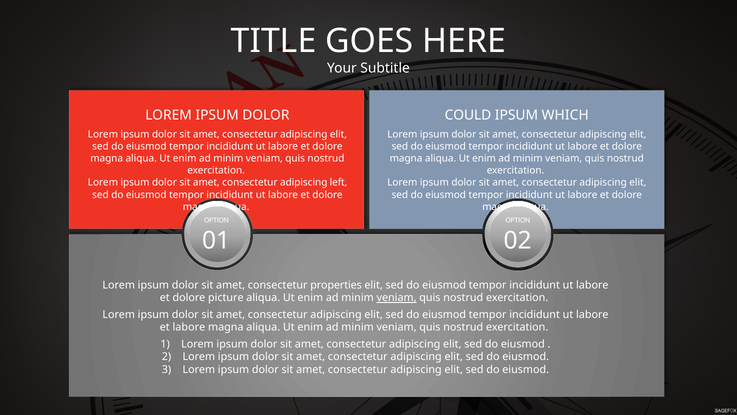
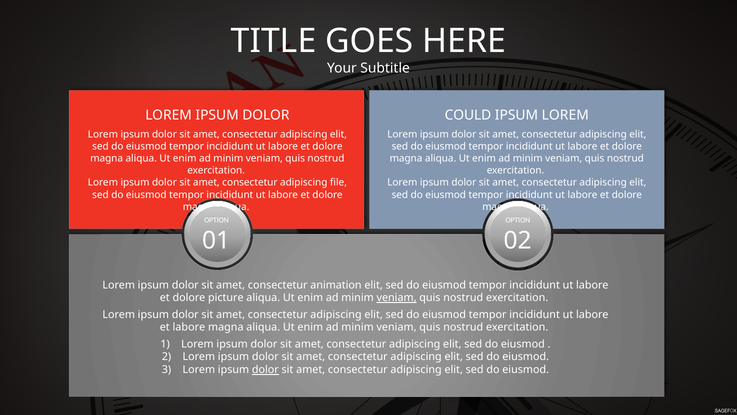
IPSUM WHICH: WHICH -> LOREM (565, 115)
left: left -> file (338, 183)
properties: properties -> animation (336, 285)
dolor underline: none -> present (265, 369)
